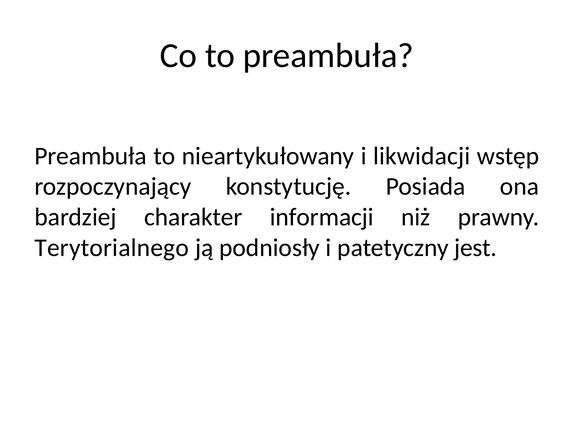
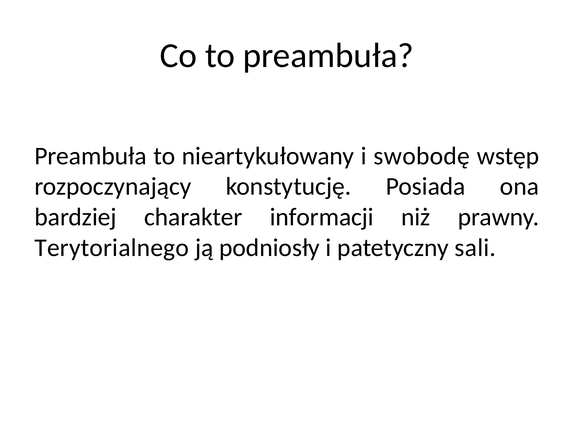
likwidacji: likwidacji -> swobodę (422, 156)
jest: jest -> sali (475, 248)
